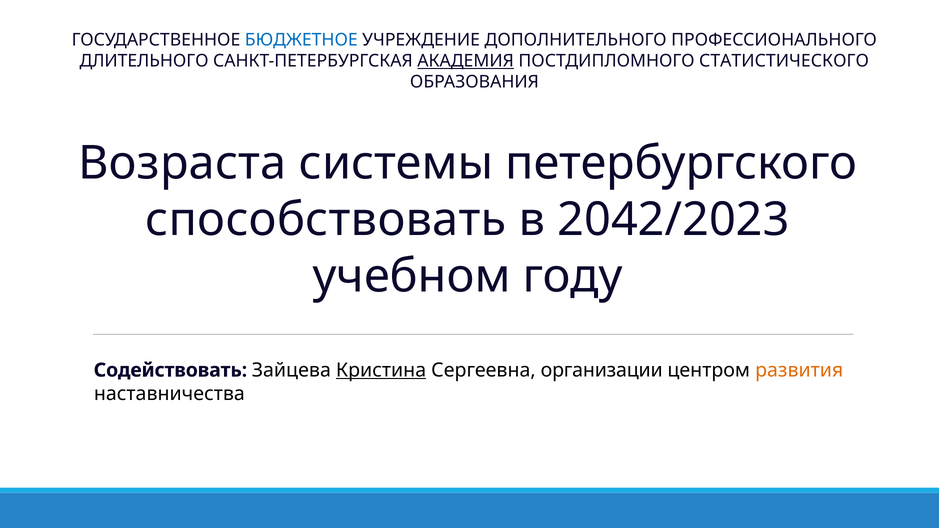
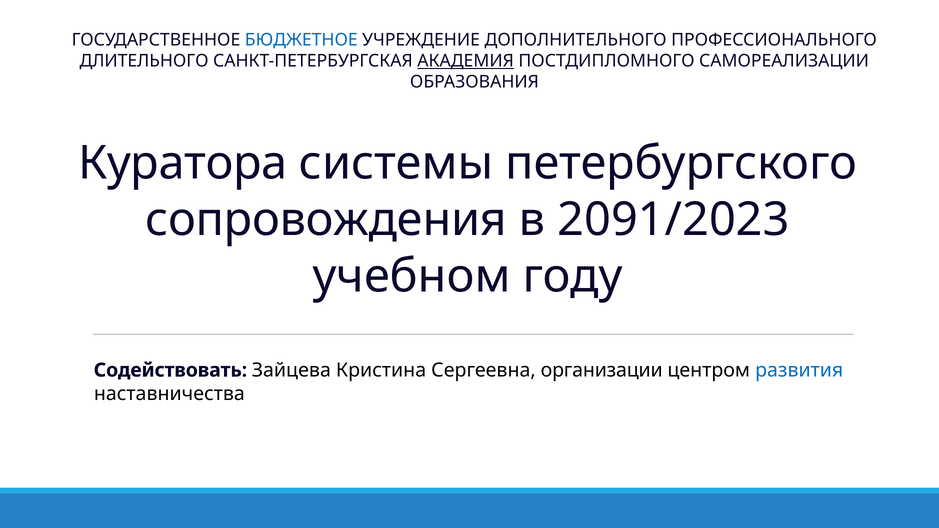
СТАТИСТИЧЕСКОГО: СТАТИСТИЧЕСКОГО -> САМОРЕАЛИЗАЦИИ (784, 61)
Возраста: Возраста -> Куратора (183, 164)
способствовать: способствовать -> сопровождения (326, 220)
2042/2023: 2042/2023 -> 2091/2023 (674, 220)
Кристина underline: present -> none (381, 370)
развития colour: orange -> blue (799, 370)
